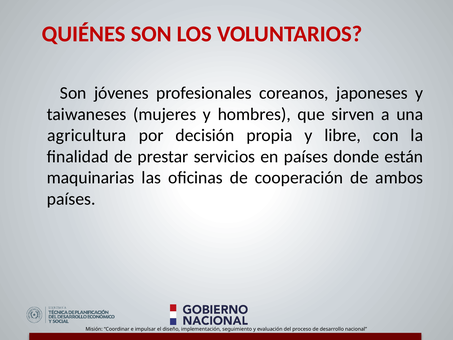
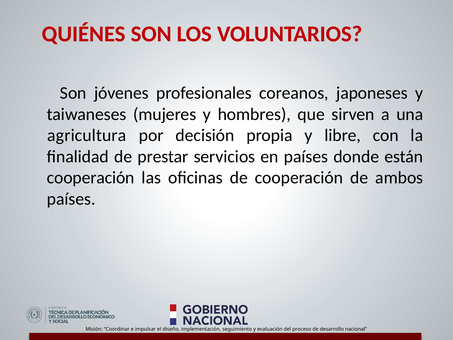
maquinarias: maquinarias -> cooperación (91, 178)
